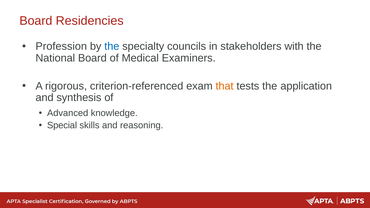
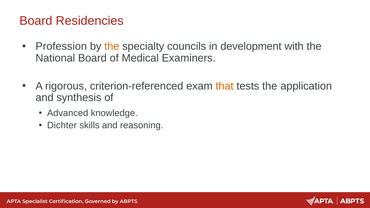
the colour: blue -> orange (112, 46)
stakeholders: stakeholders -> development (251, 46)
Special: Special -> Dichter (62, 125)
